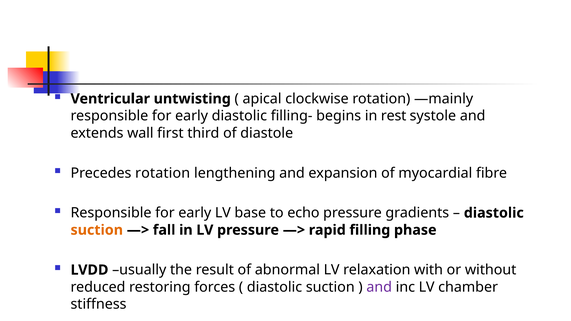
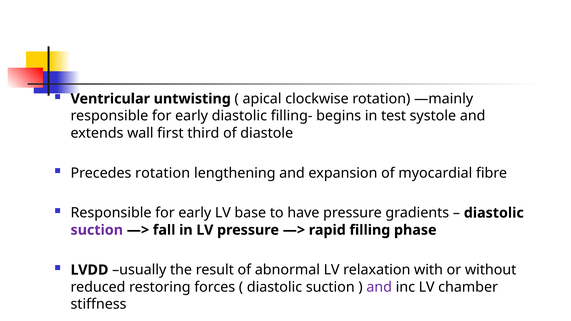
rest: rest -> test (394, 116)
echo: echo -> have (303, 213)
suction colour: orange -> purple (97, 230)
